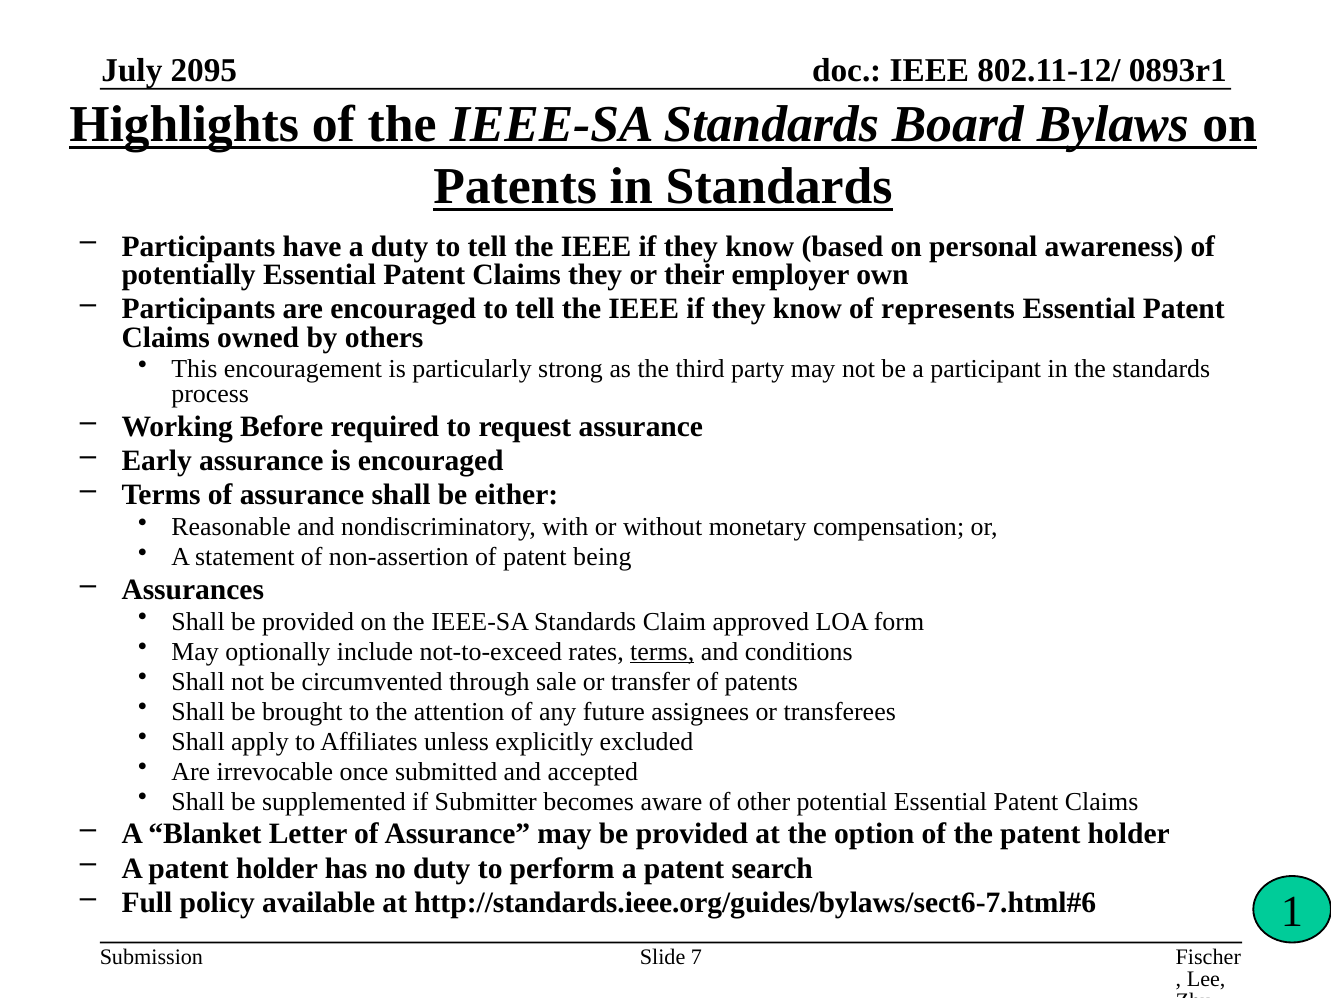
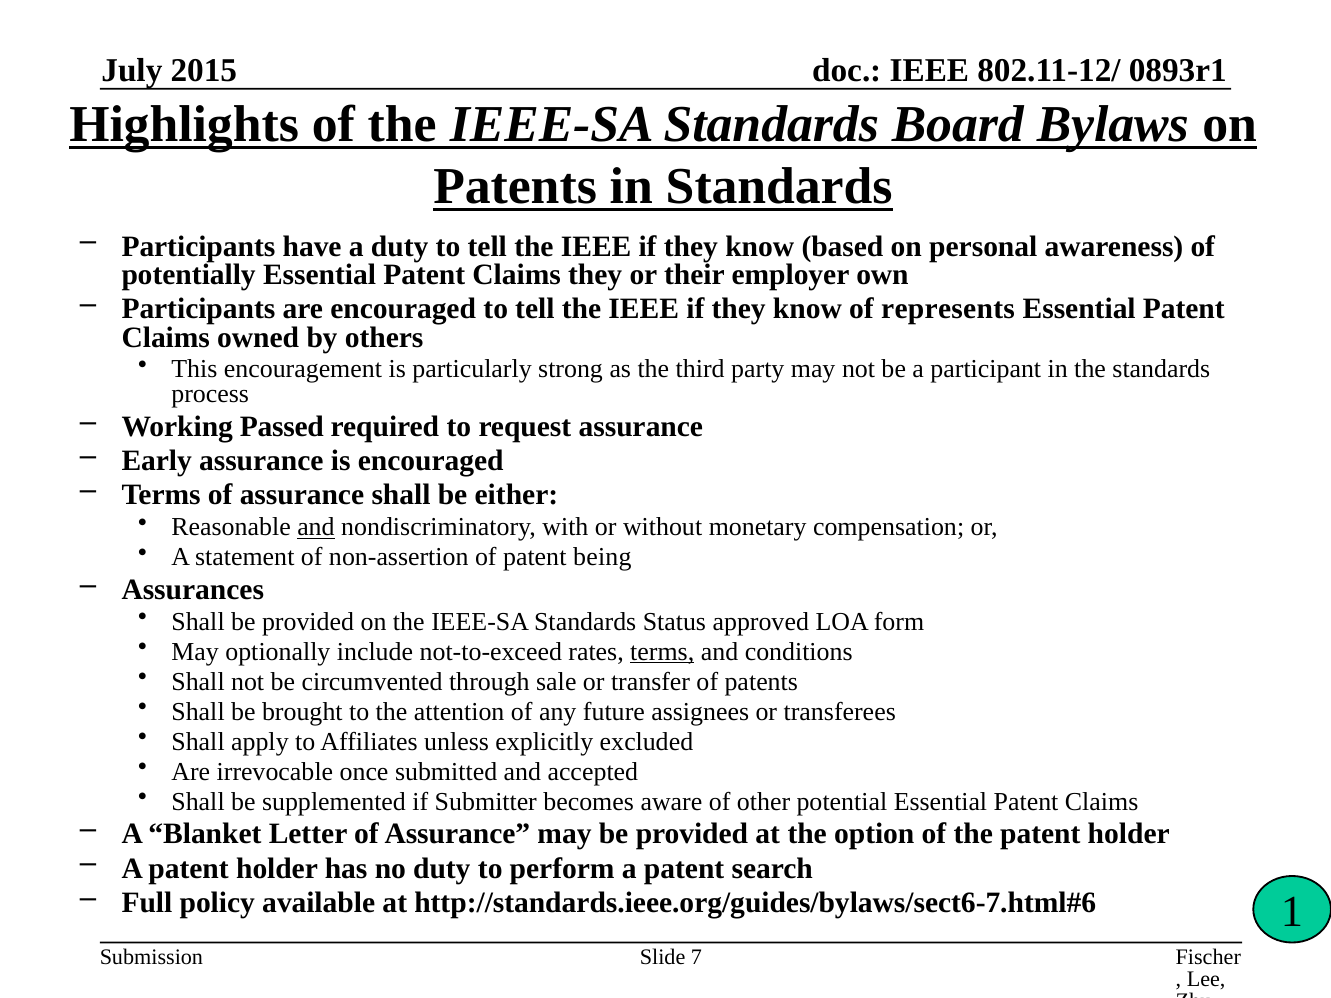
2095: 2095 -> 2015 (204, 71)
Before: Before -> Passed (282, 427)
and underline: none -> present (316, 527)
Claim: Claim -> Status (674, 622)
